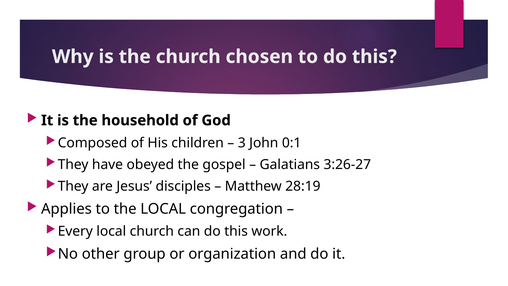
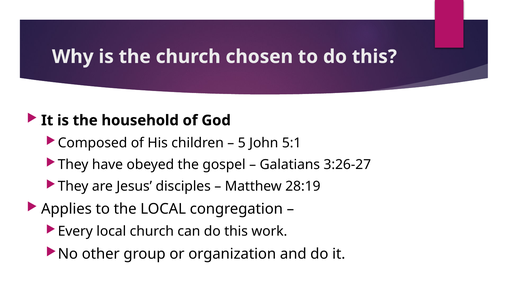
3: 3 -> 5 (242, 143)
0:1: 0:1 -> 5:1 (292, 143)
